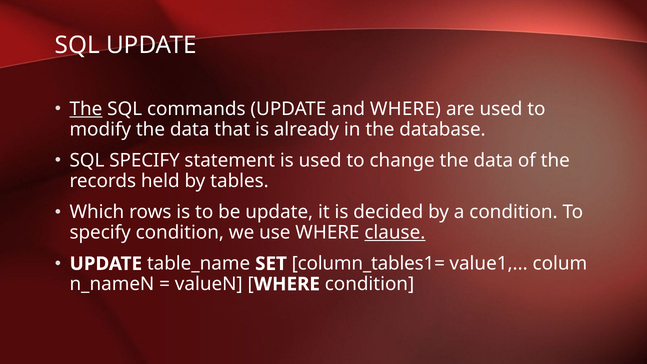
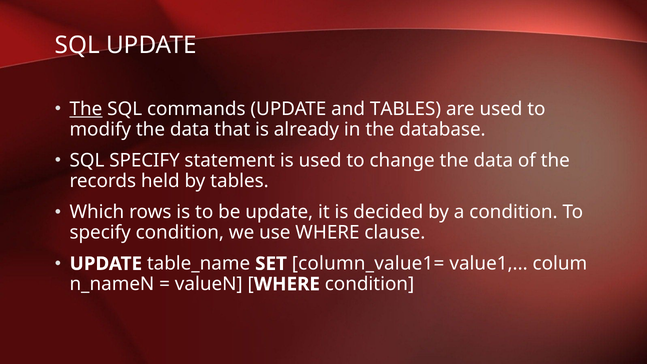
and WHERE: WHERE -> TABLES (406, 109)
clause underline: present -> none (395, 233)
column_tables1=: column_tables1= -> column_value1= (368, 264)
